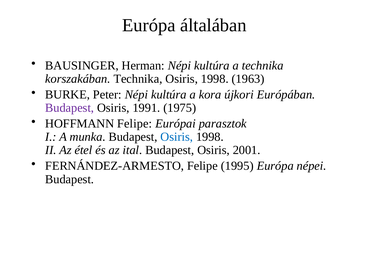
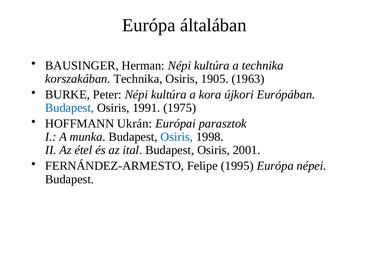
1998: 1998 -> 1905 (215, 79)
Budapest colour: purple -> blue (70, 108)
HOFFMANN Felipe: Felipe -> Ukrán (135, 123)
